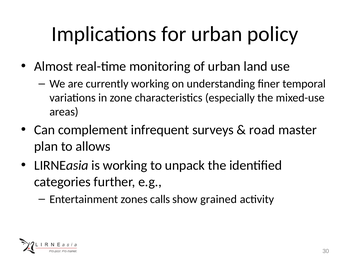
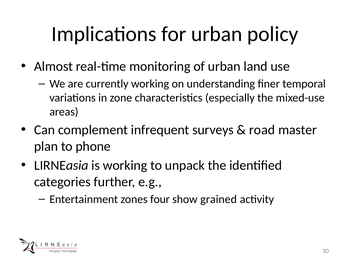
allows: allows -> phone (93, 146)
calls: calls -> four (160, 199)
